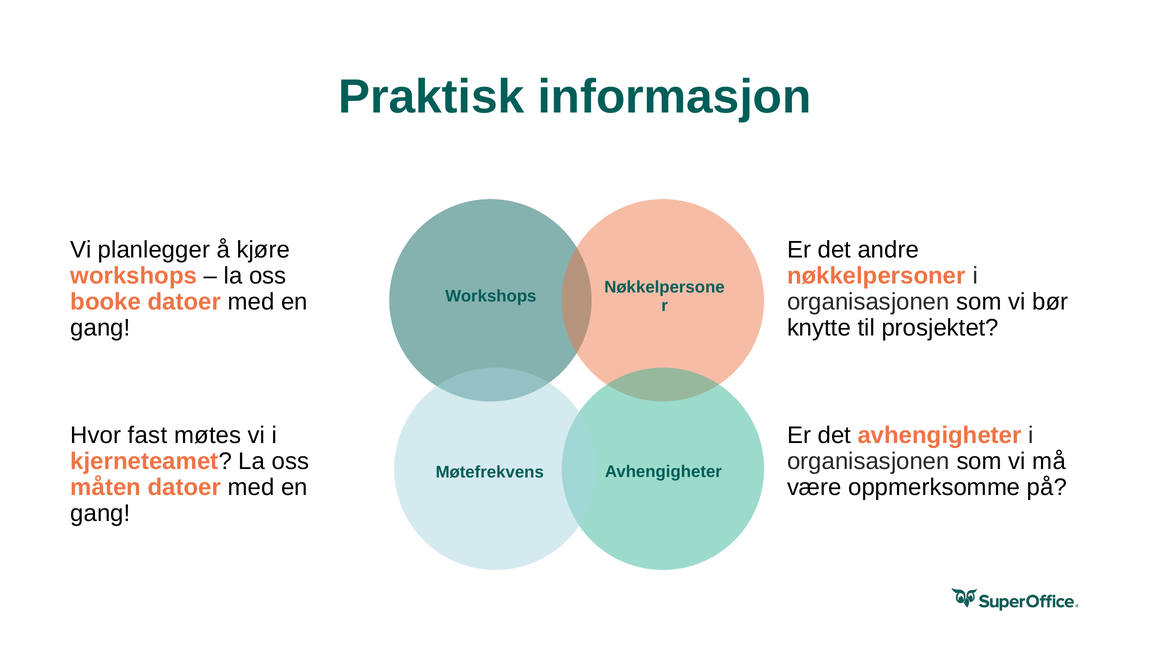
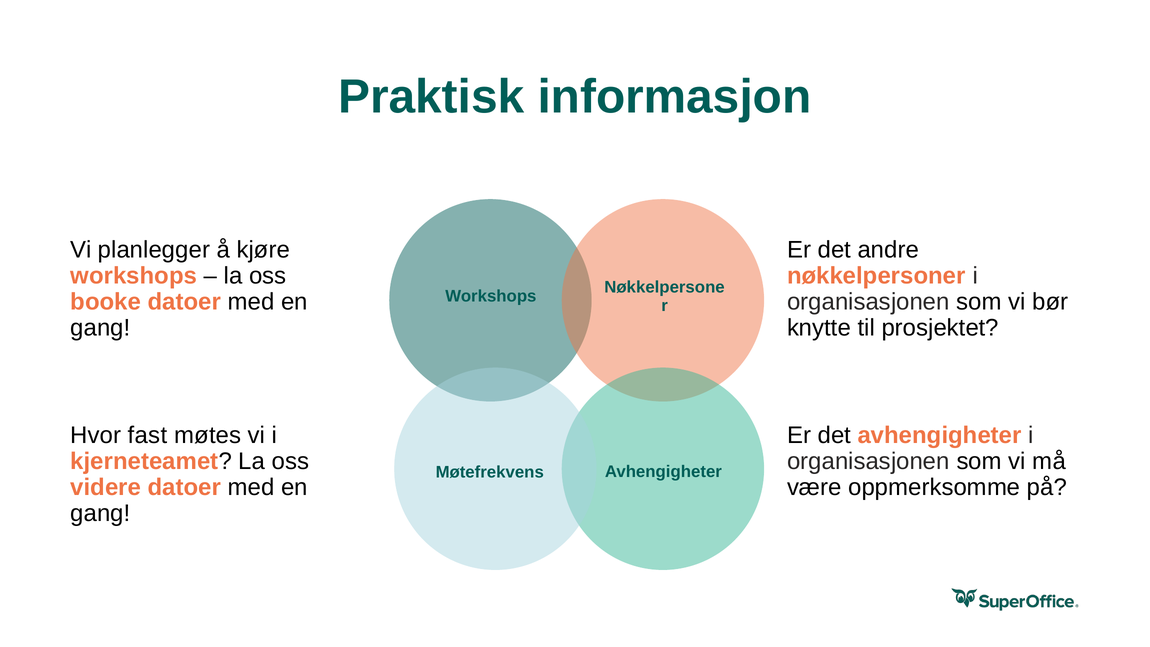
måten: måten -> videre (106, 487)
